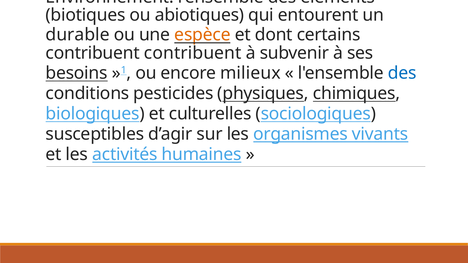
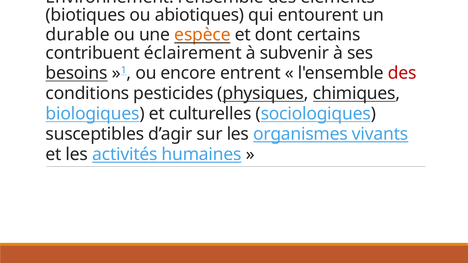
contribuent contribuent: contribuent -> éclairement (193, 53)
milieux: milieux -> entrent (250, 73)
des colour: blue -> red (402, 73)
